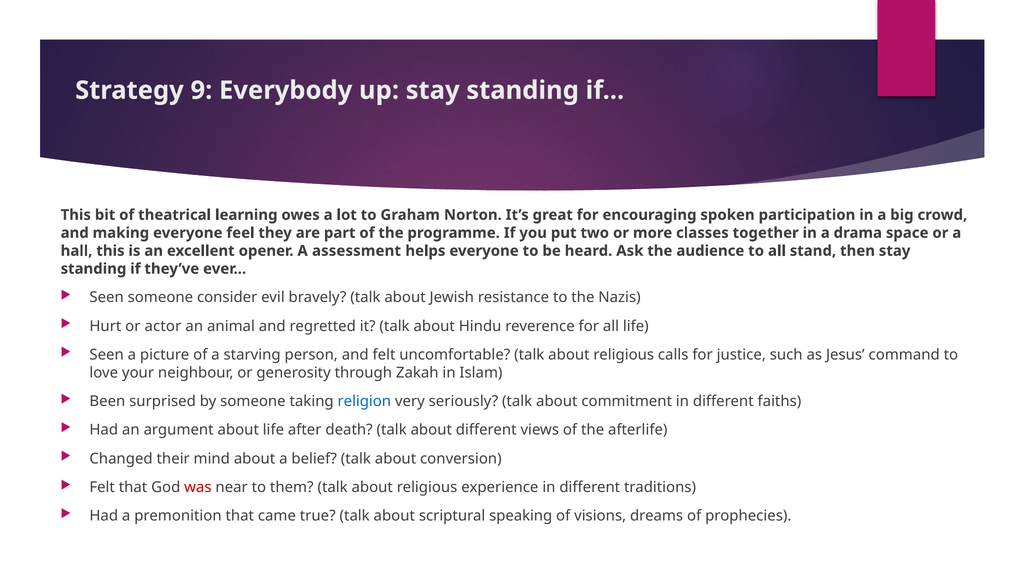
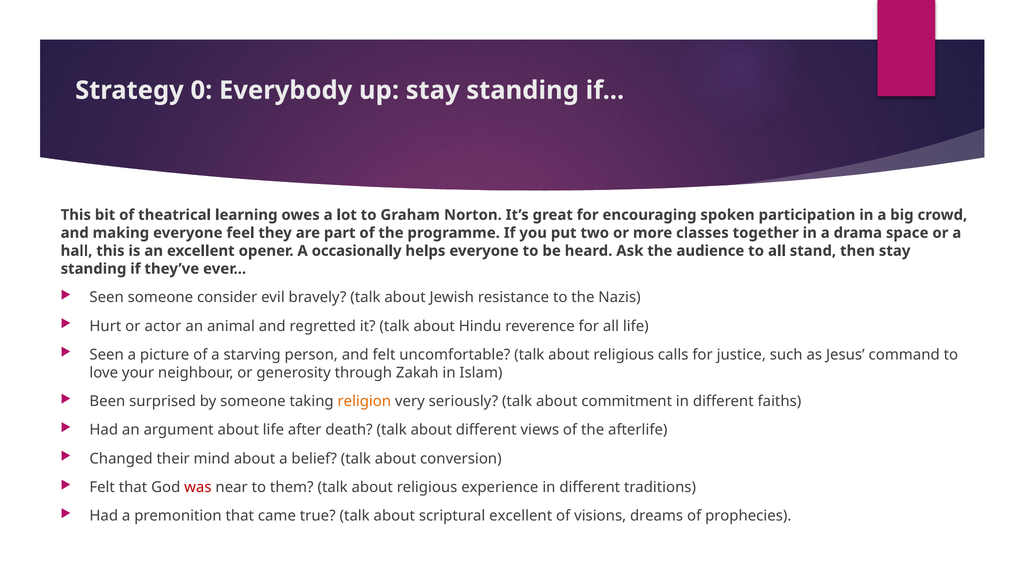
9: 9 -> 0 (201, 90)
assessment: assessment -> occasionally (357, 251)
religion colour: blue -> orange (364, 401)
scriptural speaking: speaking -> excellent (521, 516)
